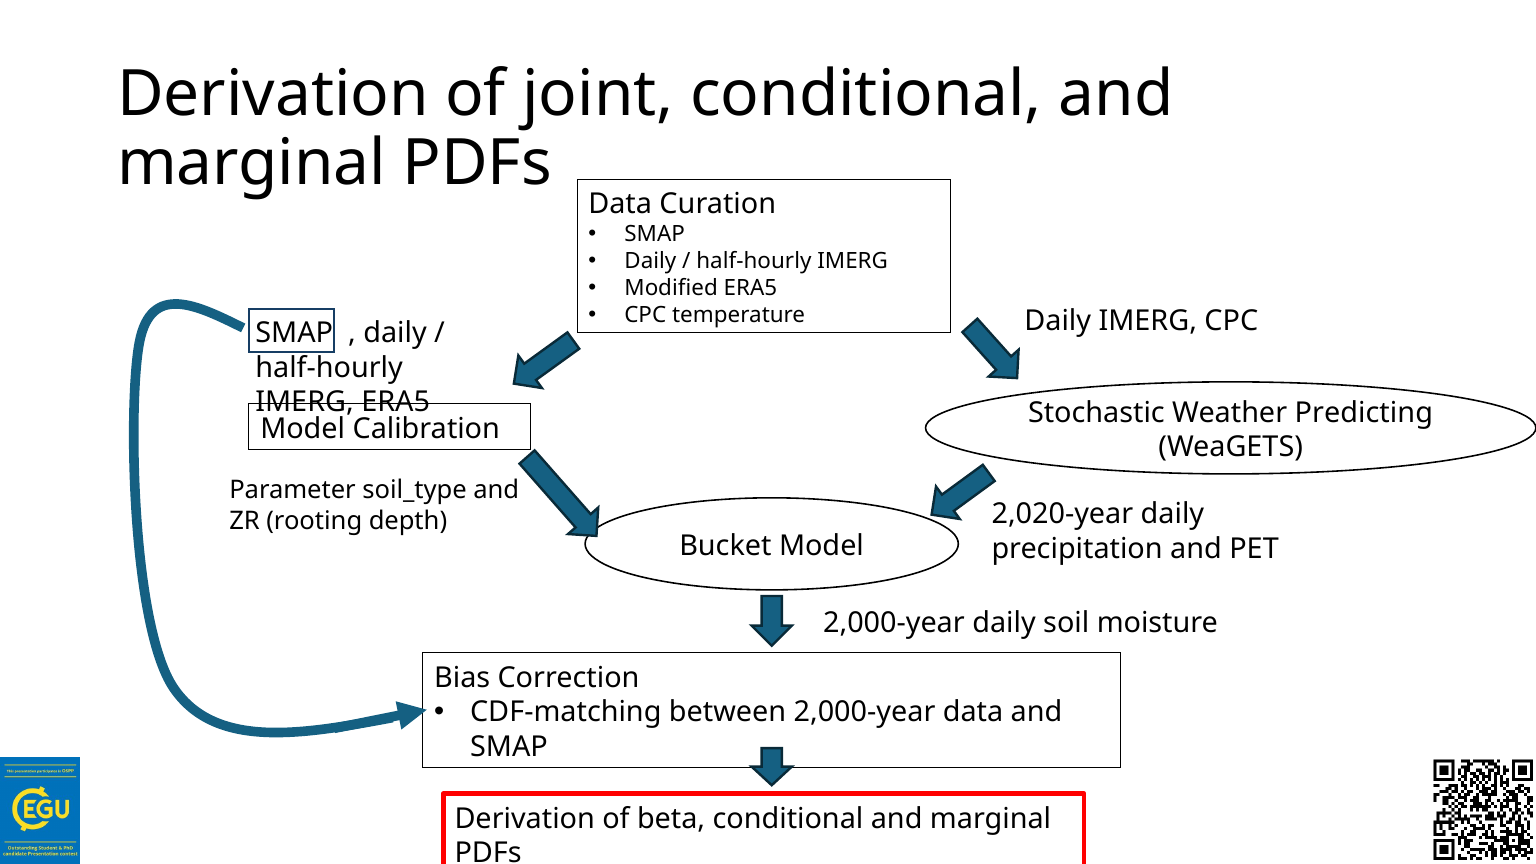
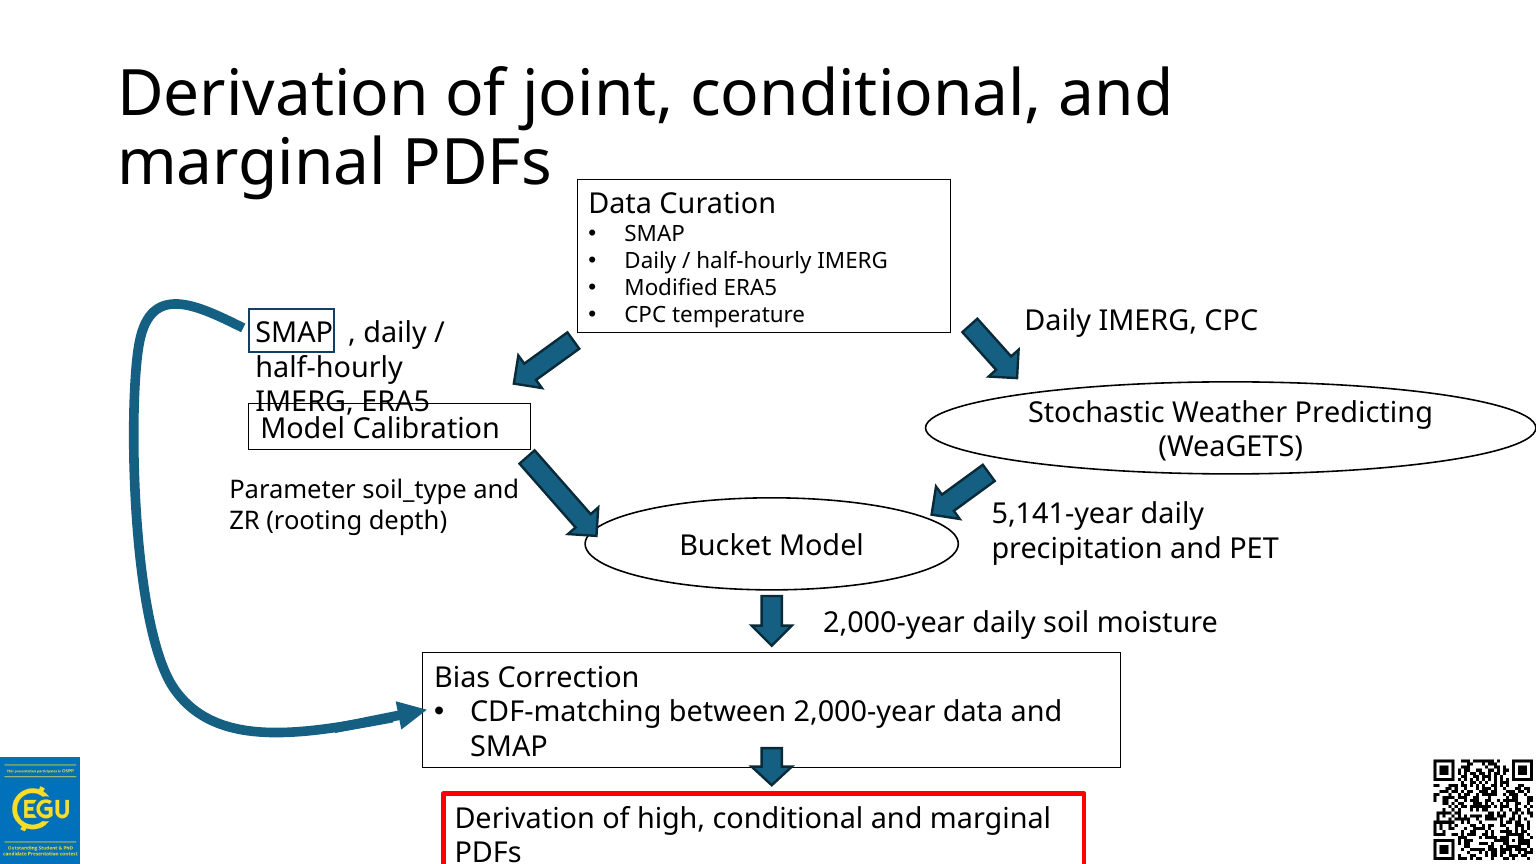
2,020-year: 2,020-year -> 5,141-year (1062, 514)
beta: beta -> high (671, 819)
